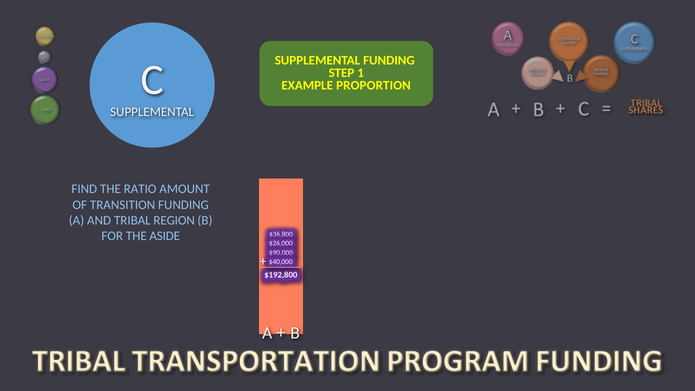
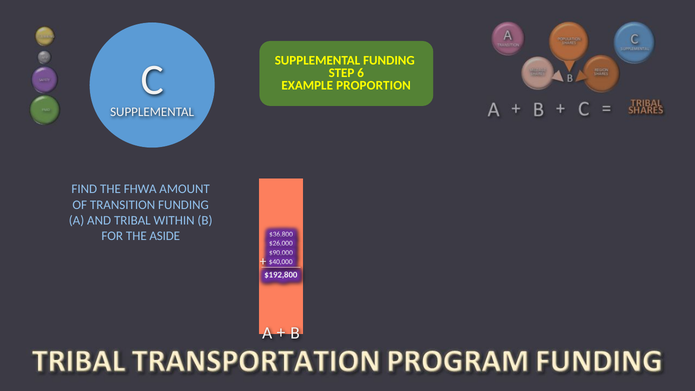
1: 1 -> 6 (361, 73)
RATIO: RATIO -> FHWA (140, 189)
REGION: REGION -> WITHIN (174, 220)
